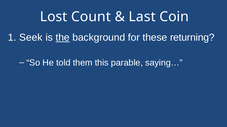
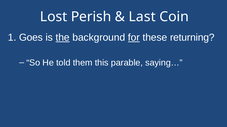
Count: Count -> Perish (91, 17)
Seek: Seek -> Goes (31, 38)
for underline: none -> present (134, 38)
